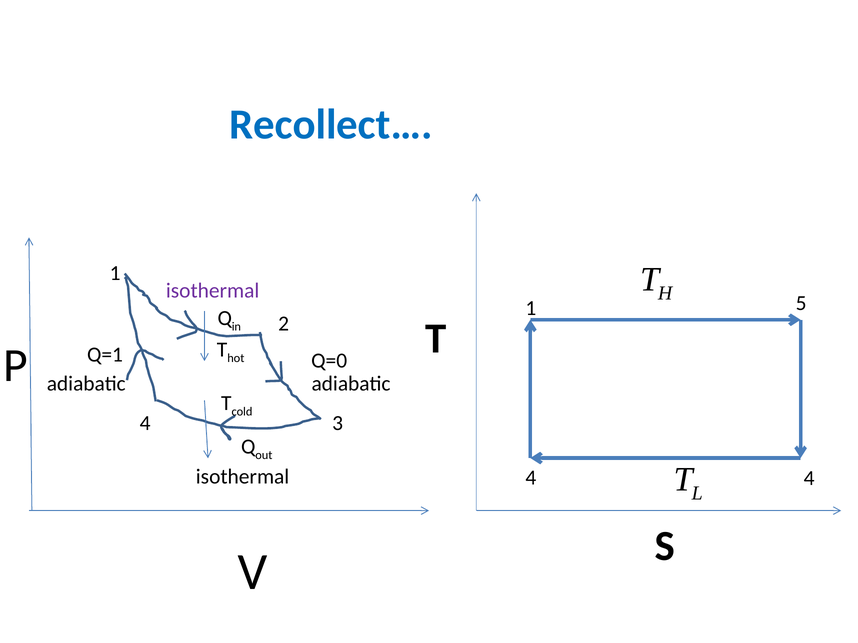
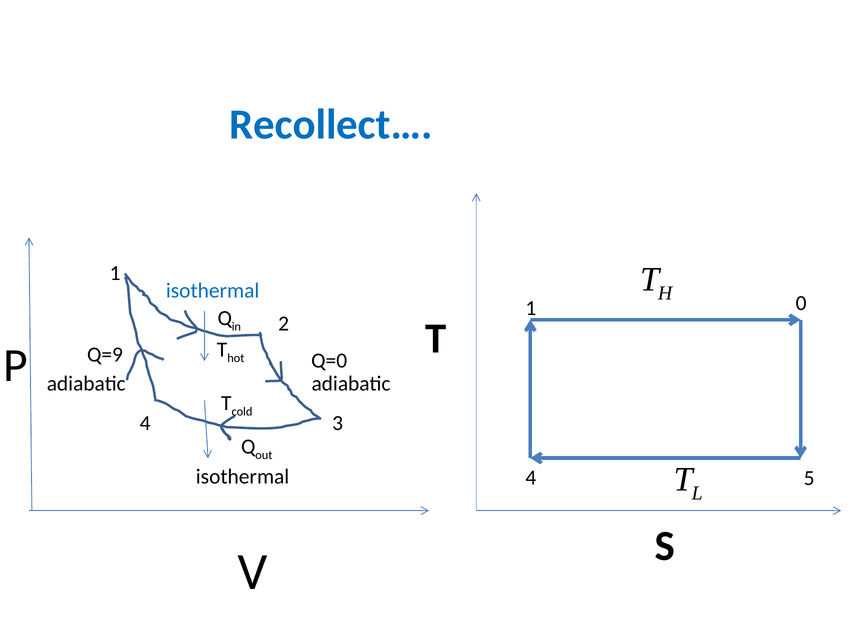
isothermal colour: purple -> blue (213, 291)
5: 5 -> 0 (801, 303)
Q=1: Q=1 -> Q=9 (105, 355)
4 4: 4 -> 5 (809, 478)
